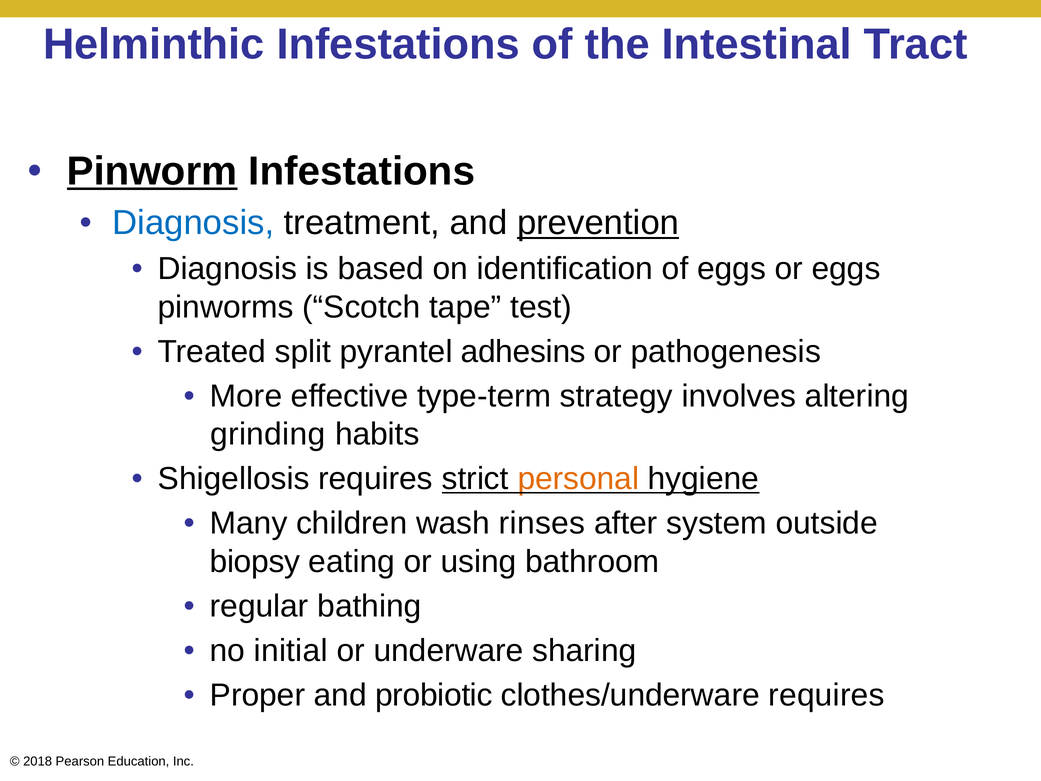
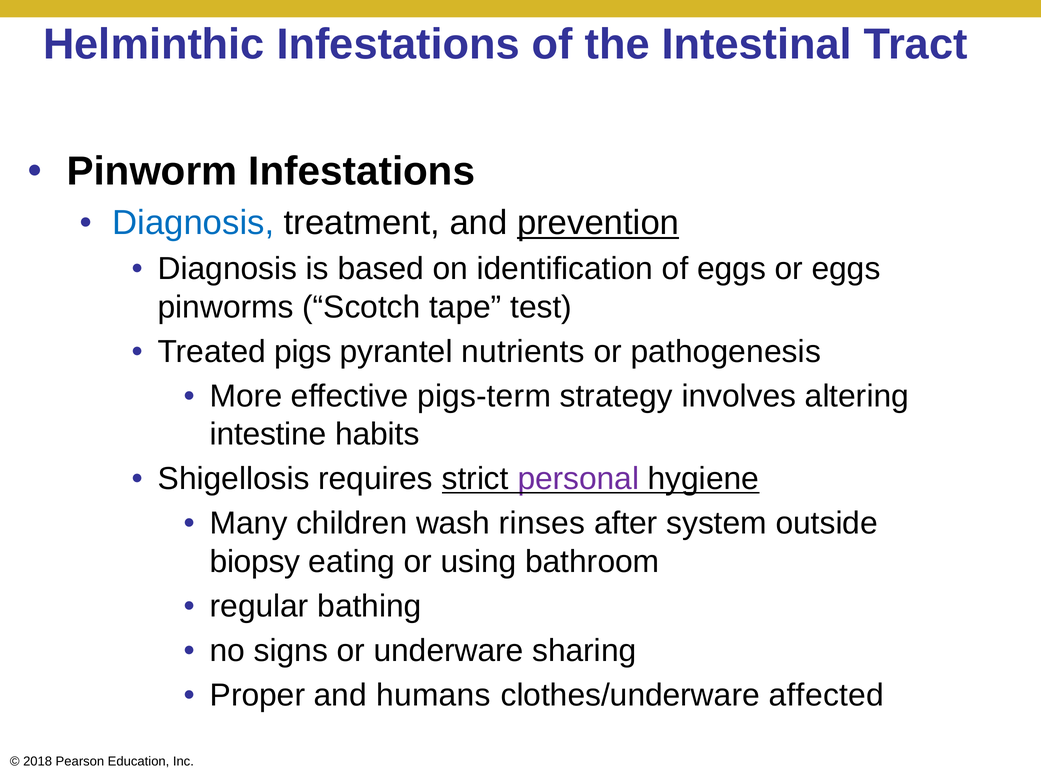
Pinworm underline: present -> none (152, 171)
split: split -> pigs (303, 352)
adhesins: adhesins -> nutrients (523, 352)
type-term: type-term -> pigs-term (484, 396)
grinding: grinding -> intestine (268, 434)
personal colour: orange -> purple (578, 479)
initial: initial -> signs (291, 650)
probiotic: probiotic -> humans (434, 695)
clothes/underware requires: requires -> affected (827, 695)
